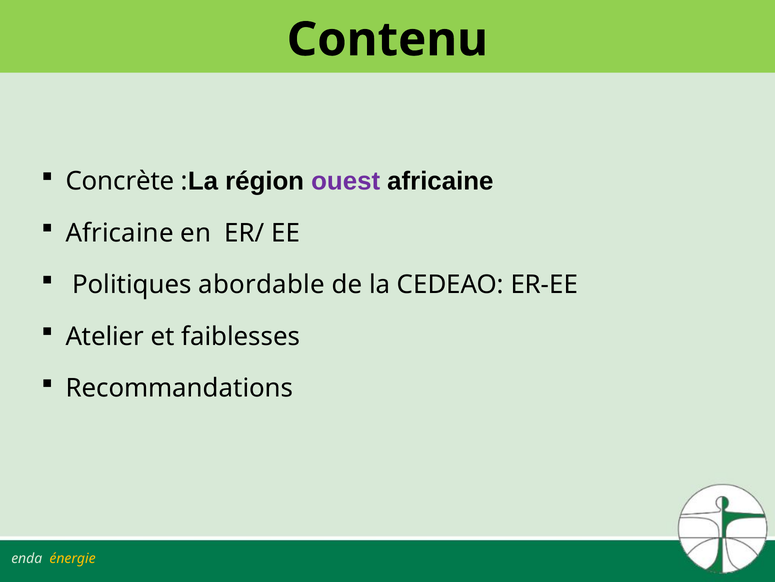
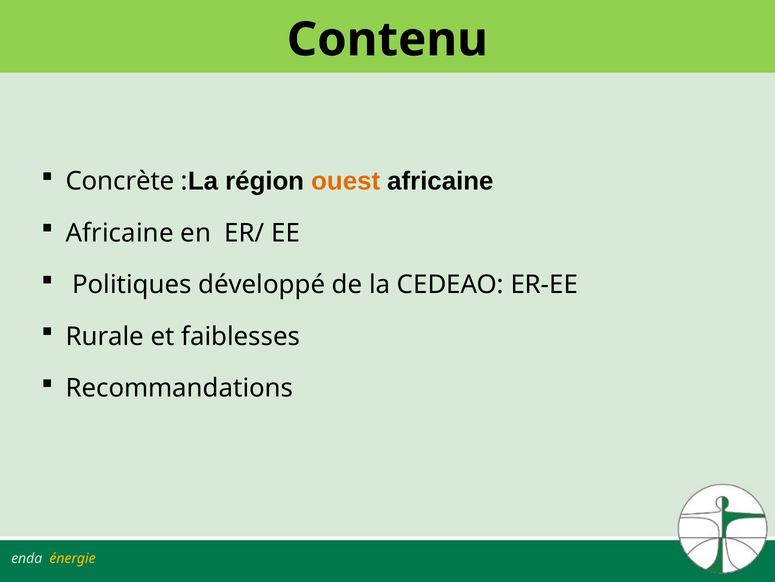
ouest colour: purple -> orange (346, 181)
abordable: abordable -> développé (262, 284)
Atelier: Atelier -> Rurale (105, 336)
